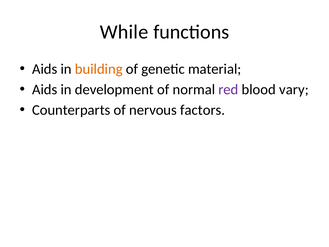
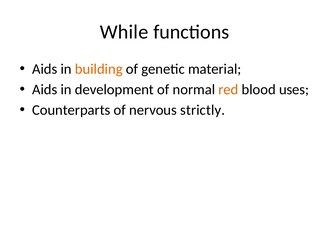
red colour: purple -> orange (228, 89)
vary: vary -> uses (294, 89)
factors: factors -> strictly (203, 110)
